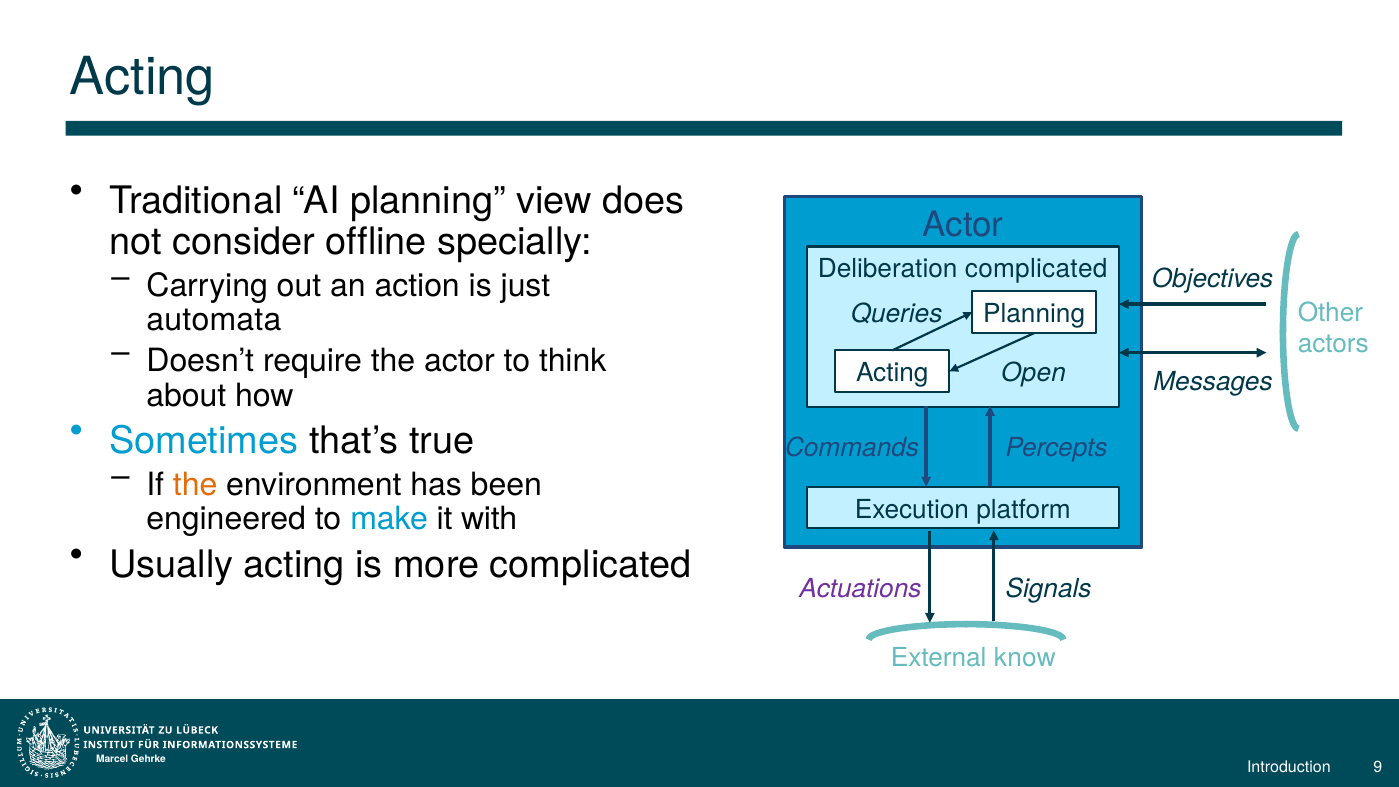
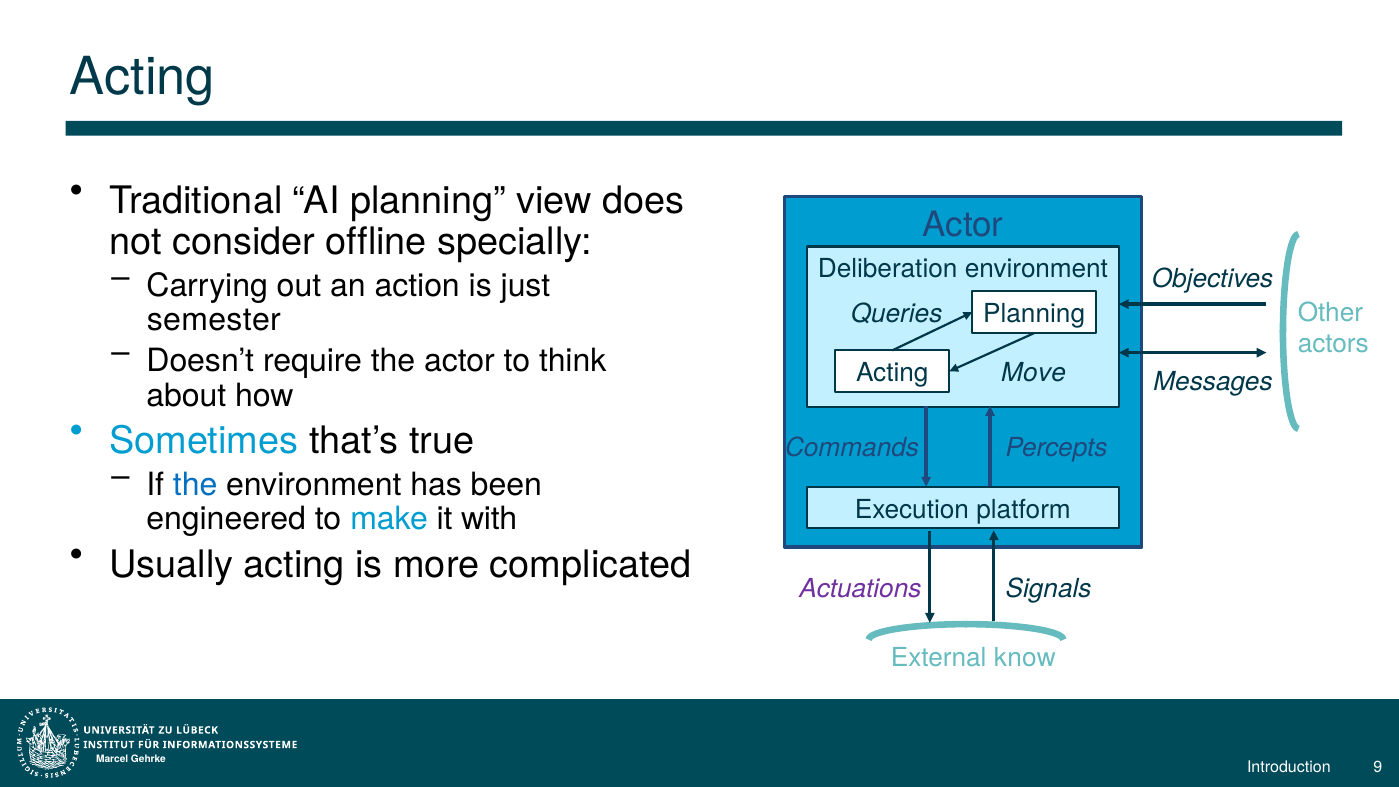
Deliberation complicated: complicated -> environment (1036, 269)
automata: automata -> semester (214, 320)
Open: Open -> Move (1034, 373)
the colour: orange -> blue (195, 485)
